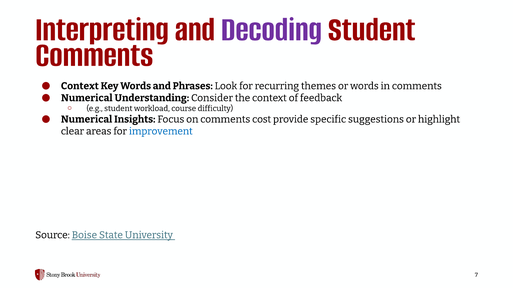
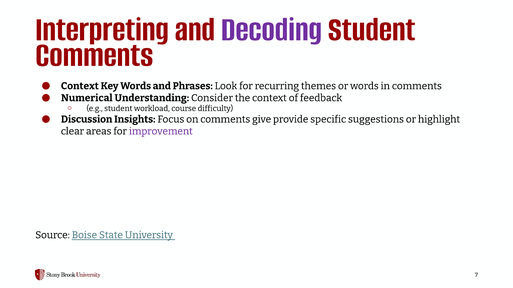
Numerical: Numerical -> Discussion (87, 119)
cost: cost -> give (262, 119)
improvement colour: blue -> purple (161, 131)
